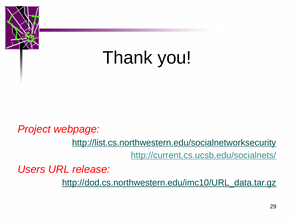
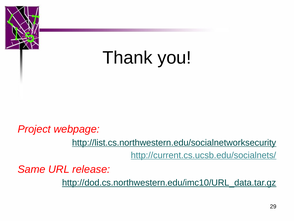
Users: Users -> Same (32, 169)
